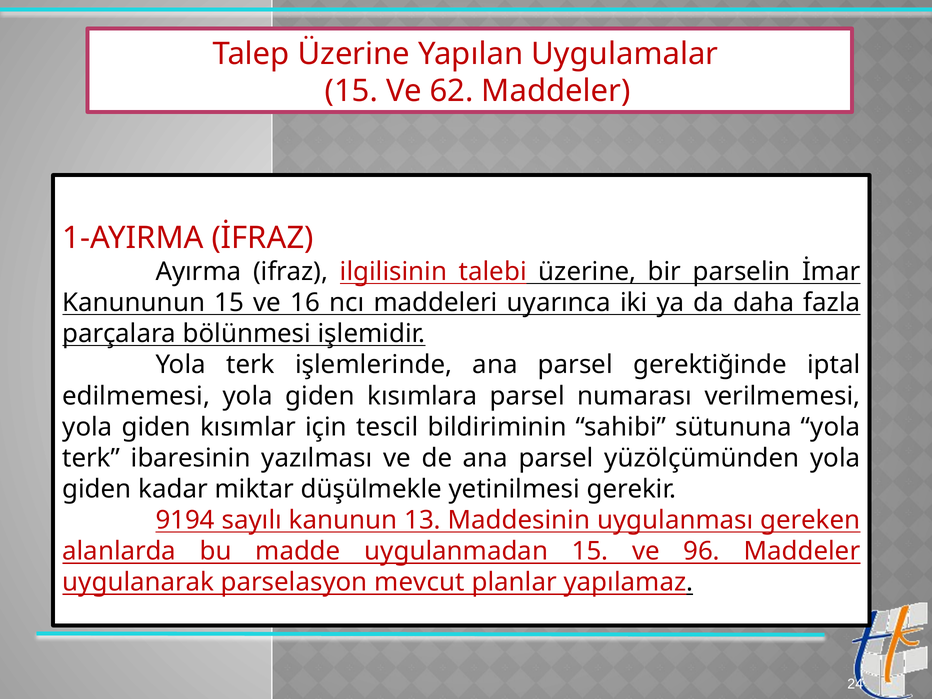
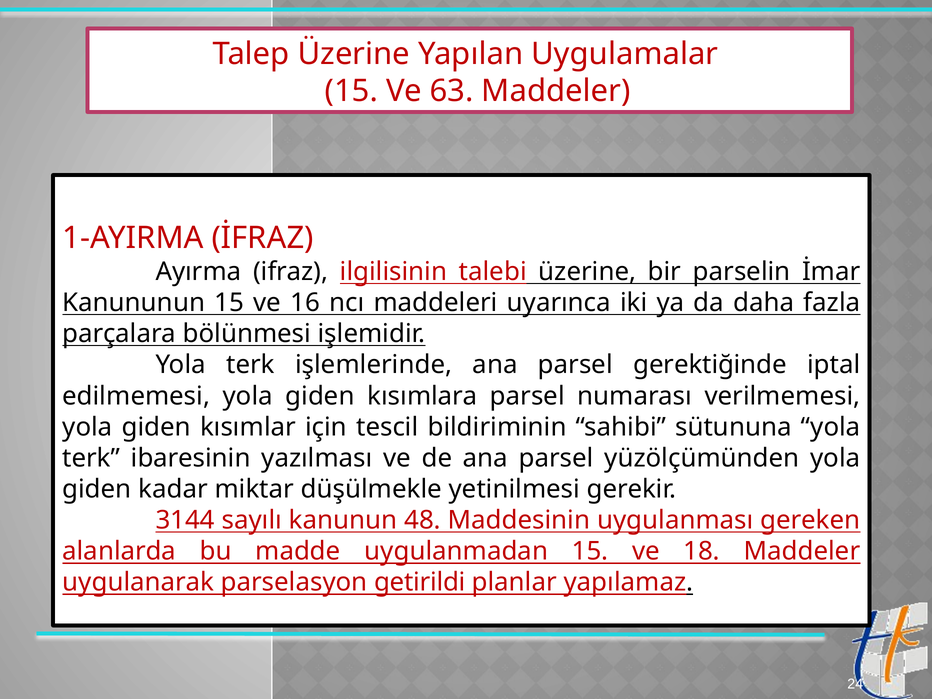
62: 62 -> 63 (452, 91)
9194: 9194 -> 3144 (185, 520)
13: 13 -> 48 (423, 520)
96: 96 -> 18 (702, 551)
mevcut: mevcut -> getirildi (420, 582)
